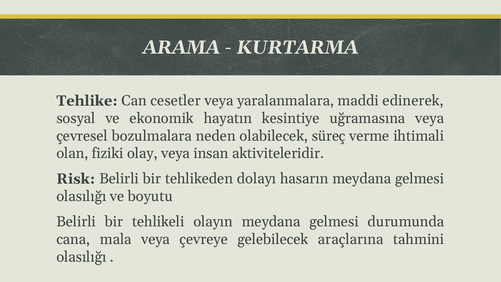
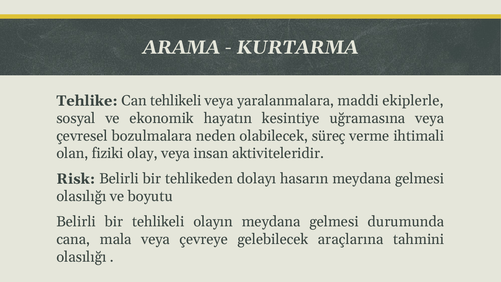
Can cesetler: cesetler -> tehlikeli (176, 101)
edinerek: edinerek -> ekiplerle (413, 101)
